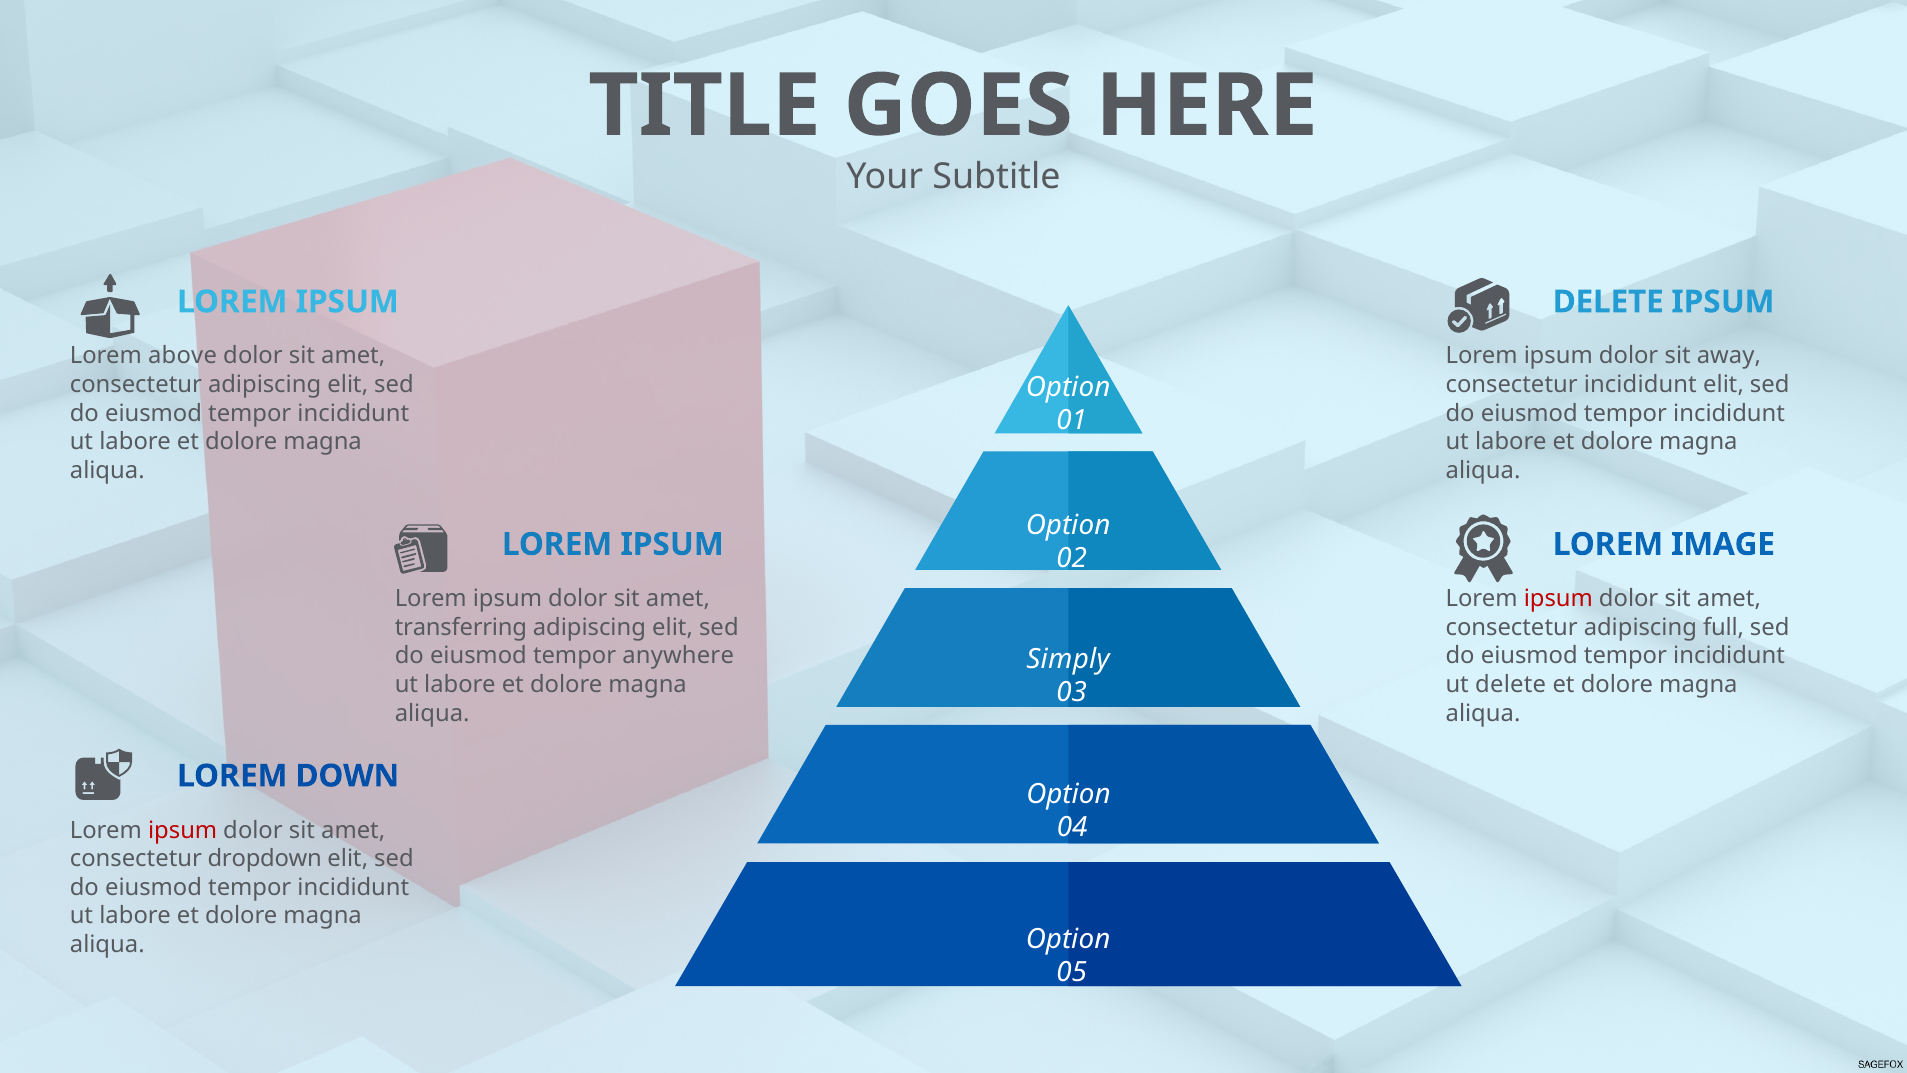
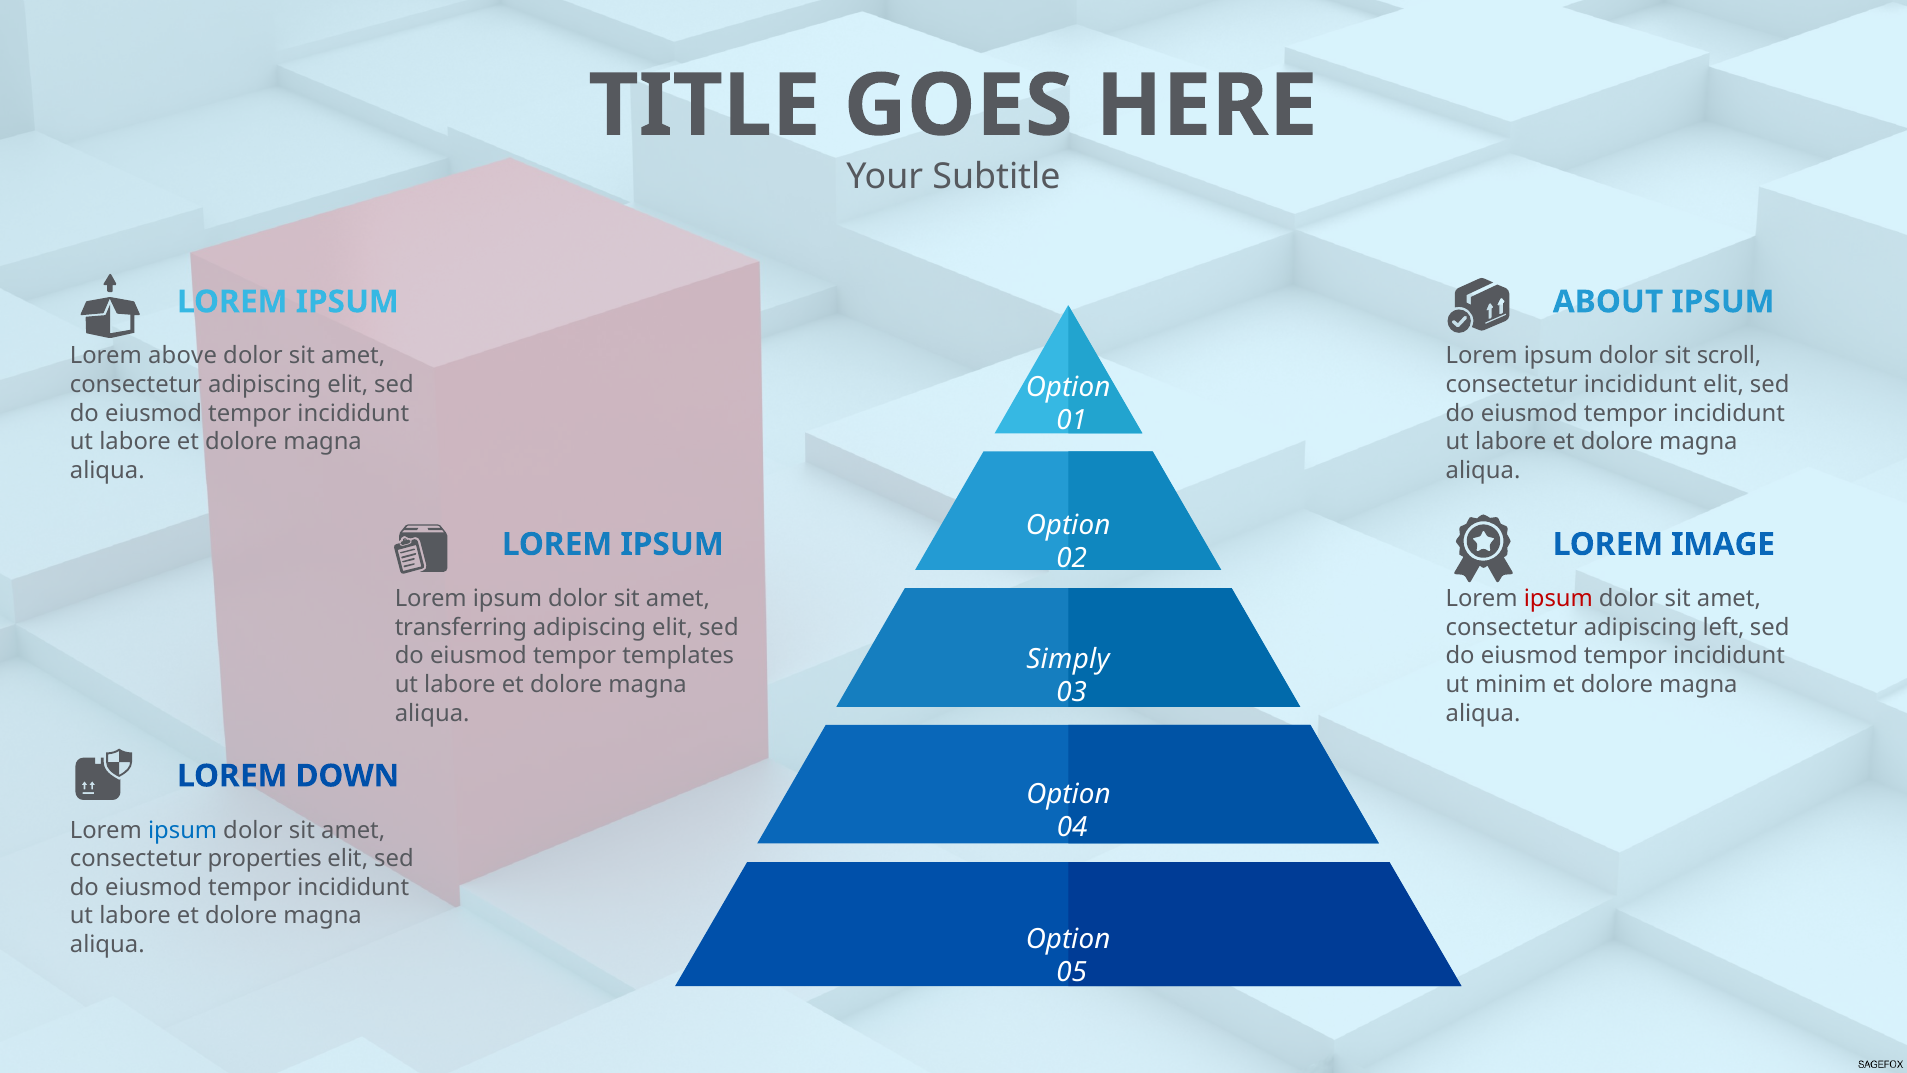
DELETE: DELETE -> ABOUT (1608, 302)
away: away -> scroll (1729, 356)
full: full -> left (1724, 627)
anywhere: anywhere -> templates (678, 656)
ut delete: delete -> minim (1511, 684)
ipsum colour: red -> blue (183, 830)
dropdown: dropdown -> properties (265, 859)
